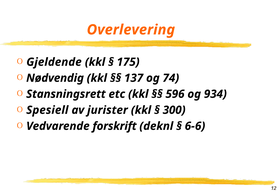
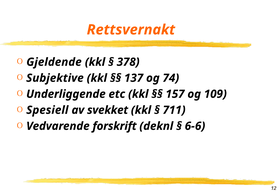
Overlevering: Overlevering -> Rettsvernakt (131, 30)
175: 175 -> 378 (128, 62)
Nødvendig: Nødvendig -> Subjektive (55, 78)
Stansningsrett: Stansningsrett -> Underliggende (66, 94)
596: 596 -> 157 (175, 94)
934: 934 -> 109 (215, 94)
jurister: jurister -> svekket (108, 110)
300: 300 -> 711 (174, 110)
